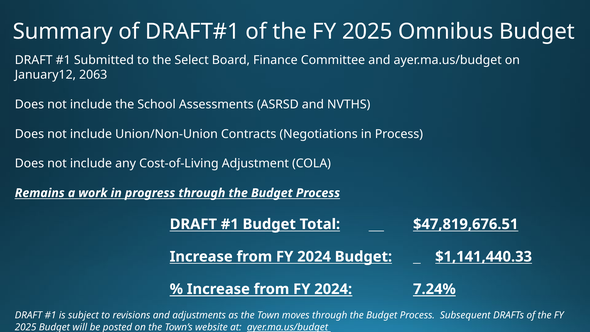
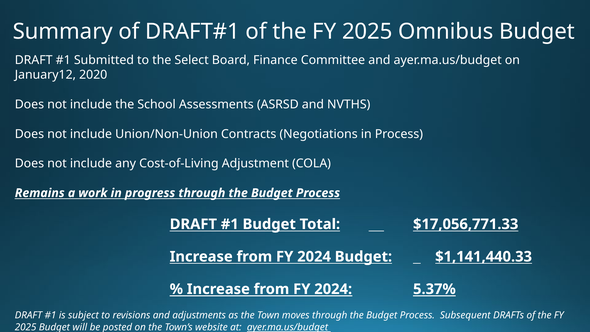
2063: 2063 -> 2020 (93, 75)
$47,819,676.51: $47,819,676.51 -> $17,056,771.33 (466, 224)
7.24%: 7.24% -> 5.37% (434, 289)
